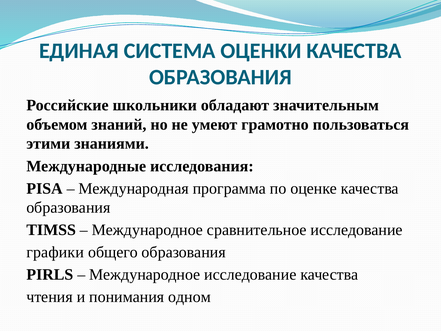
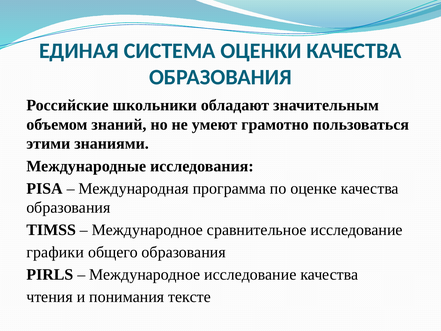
одном: одном -> тексте (190, 297)
